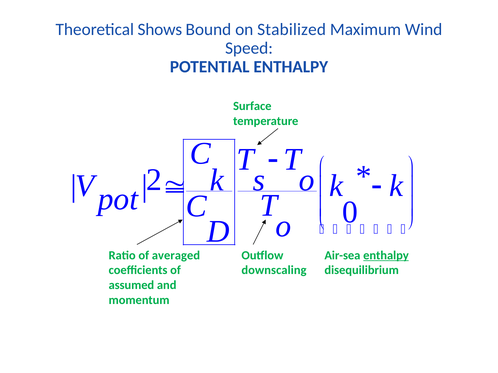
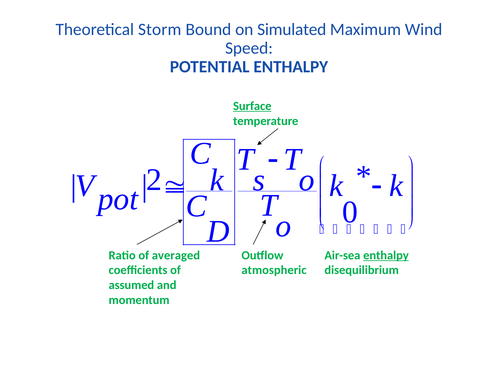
Shows: Shows -> Storm (160, 30)
Stabilized: Stabilized -> Simulated (292, 30)
Surface underline: none -> present (252, 106)
downscaling: downscaling -> atmospheric (274, 271)
